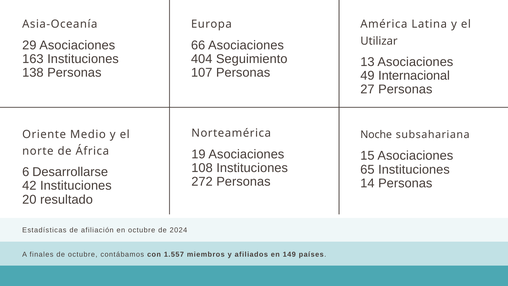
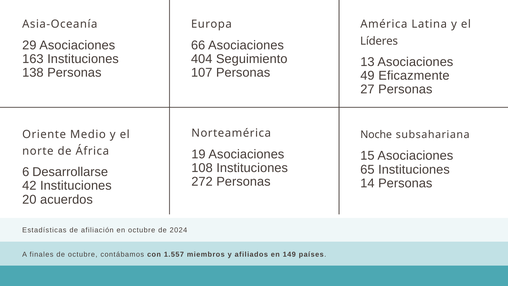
Utilizar: Utilizar -> Líderes (379, 41)
Internacional: Internacional -> Eficazmente (414, 76)
resultado: resultado -> acuerdos (66, 199)
